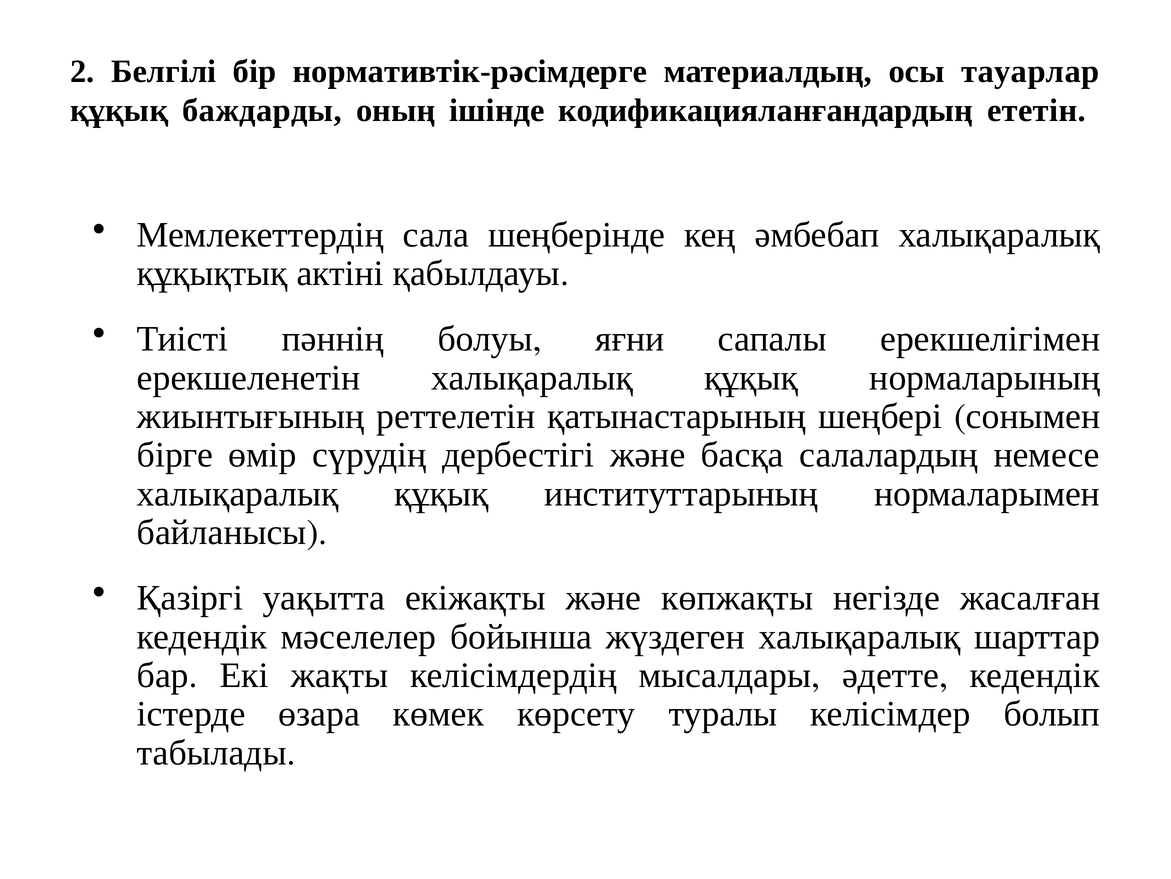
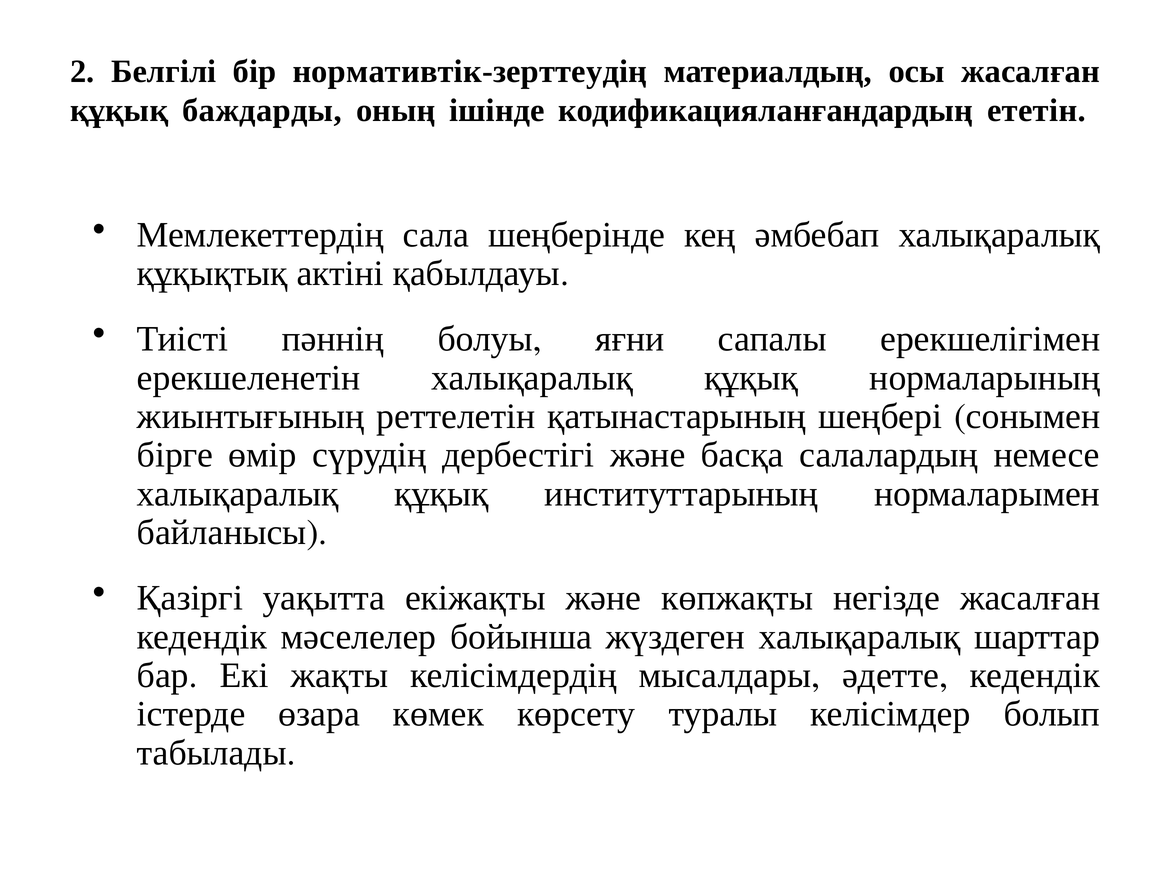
нормативтік-рәсімдерге: нормативтік-рәсімдерге -> нормативтік-зерттеудің (470, 72)
осы тауарлар: тауарлар -> жасалған (1031, 72)
